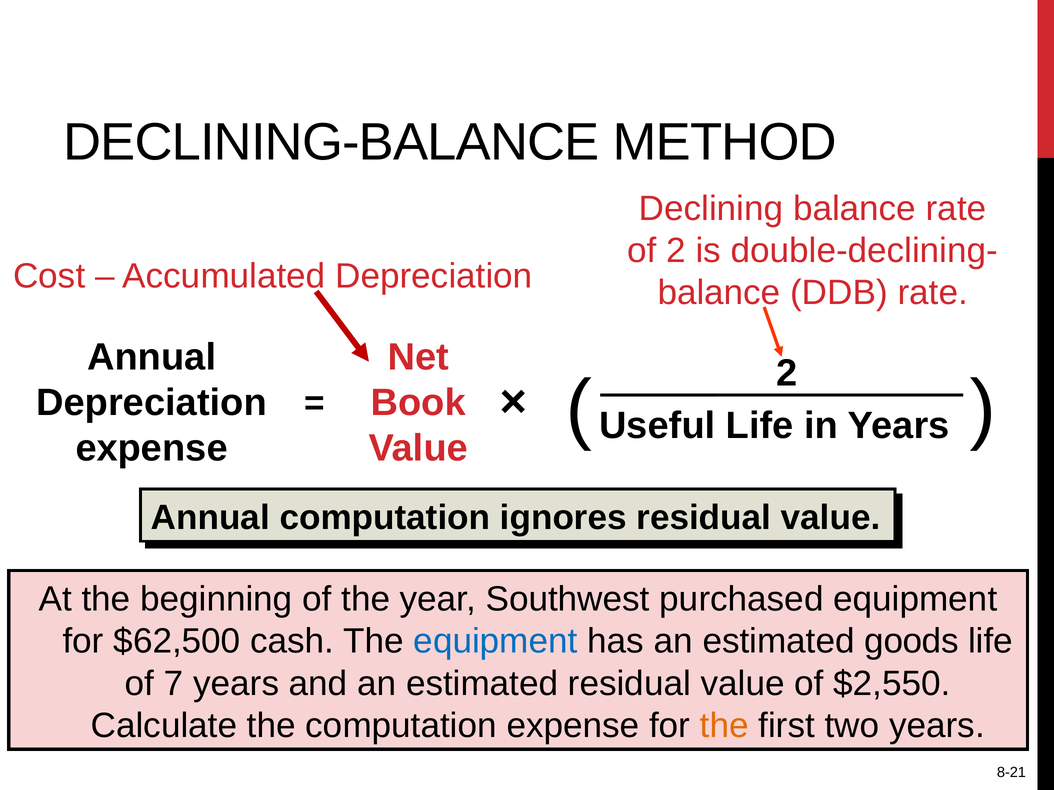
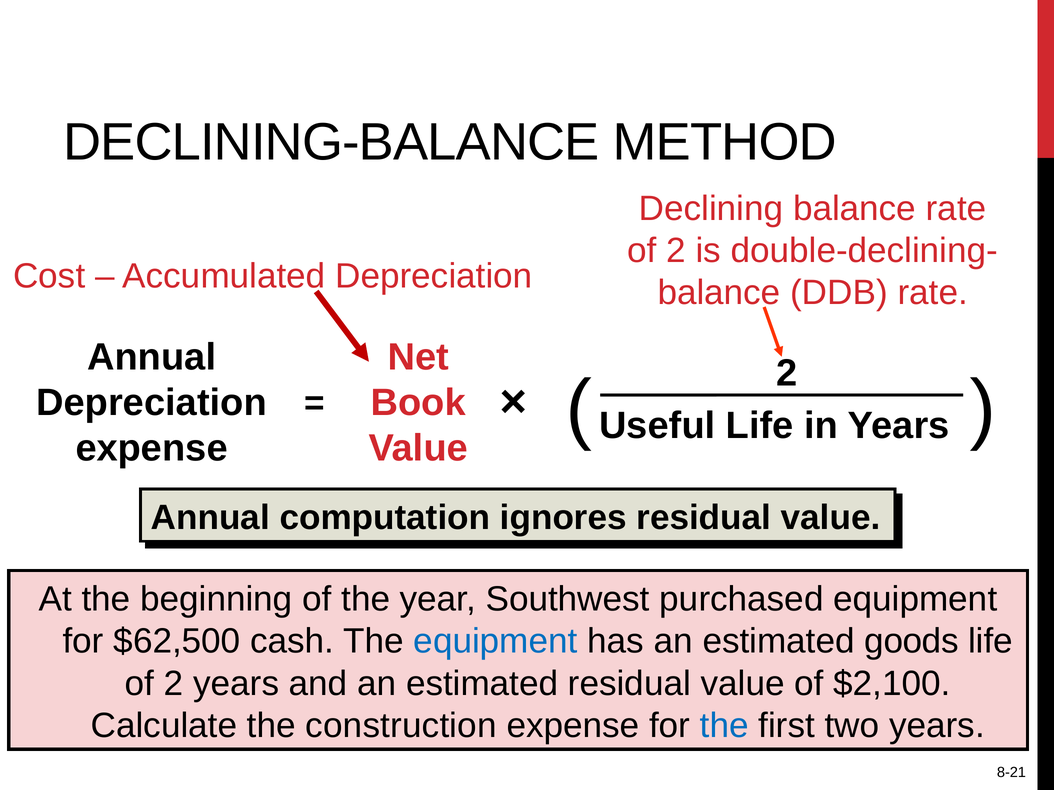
7: 7 -> 2 (174, 684)
$2,550: $2,550 -> $2,100 (892, 684)
the computation: computation -> construction (401, 726)
the colour: orange -> blue (724, 726)
